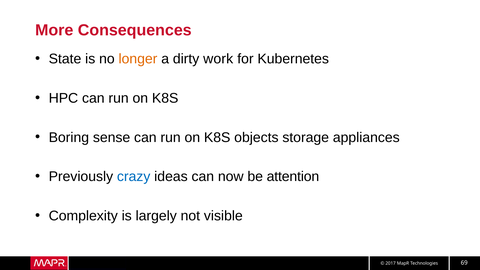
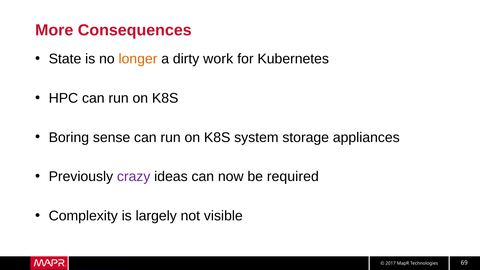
objects: objects -> system (256, 137)
crazy colour: blue -> purple (134, 177)
attention: attention -> required (293, 177)
